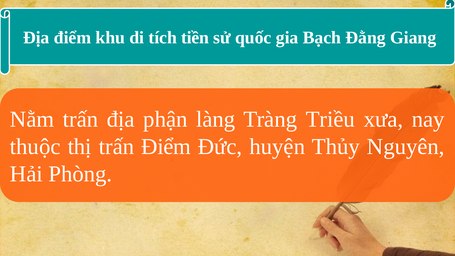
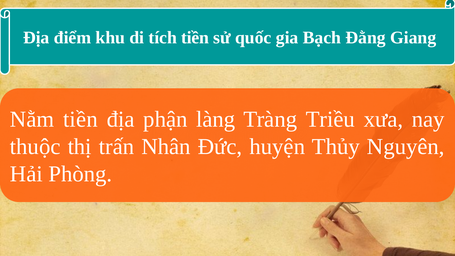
Nằm trấn: trấn -> tiền (80, 119)
trấn Điểm: Điểm -> Nhân (166, 147)
